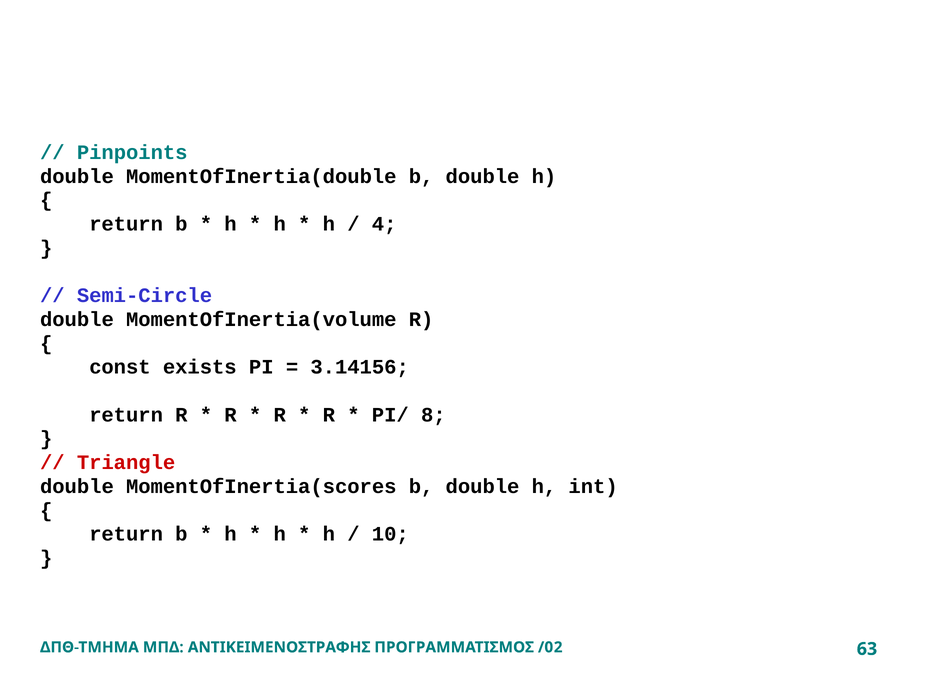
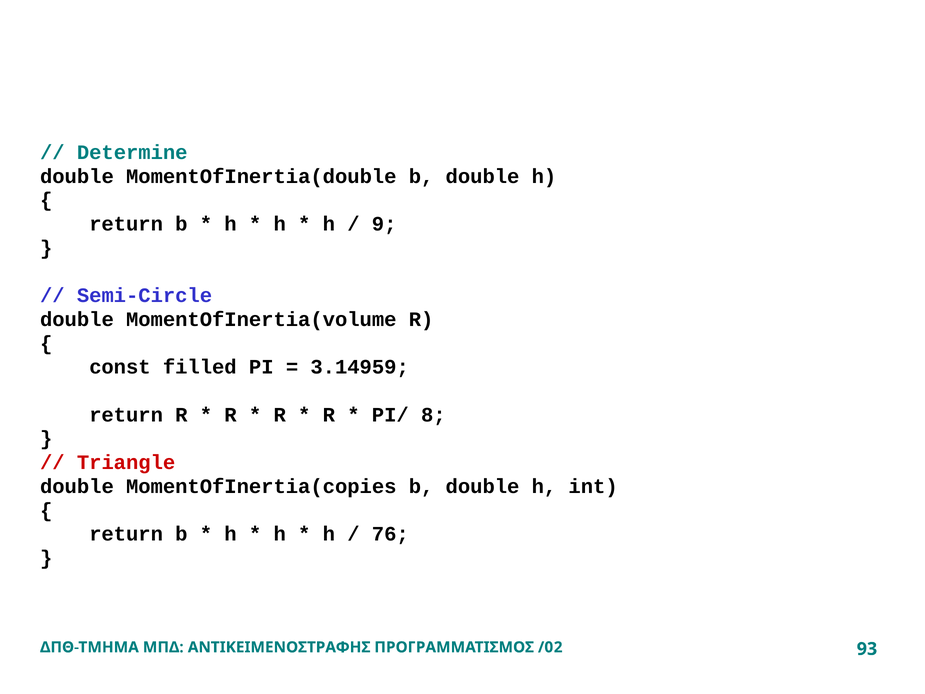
Pinpoints: Pinpoints -> Determine (132, 152)
4: 4 -> 9 (384, 224)
exists: exists -> filled (200, 367)
3.14156: 3.14156 -> 3.14959 (360, 367)
MomentOfInertia(scores: MomentOfInertia(scores -> MomentOfInertia(copies (261, 486)
10: 10 -> 76 (390, 534)
63: 63 -> 93 (867, 649)
